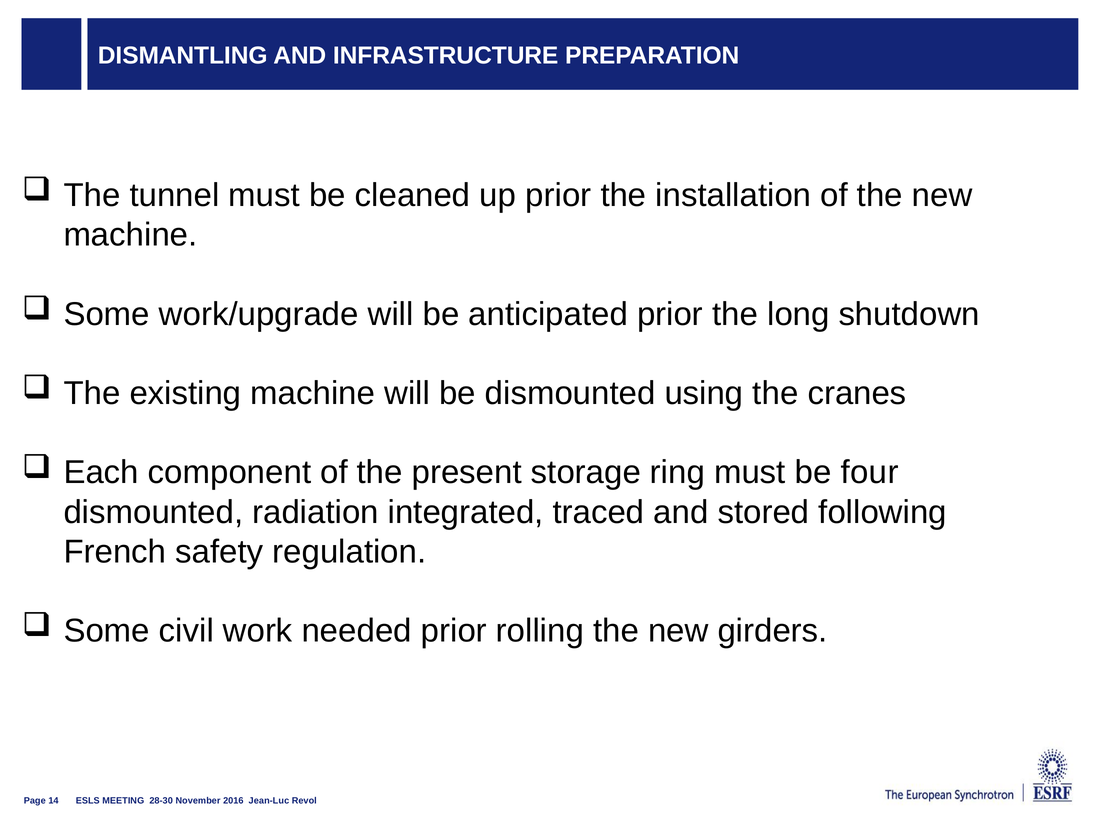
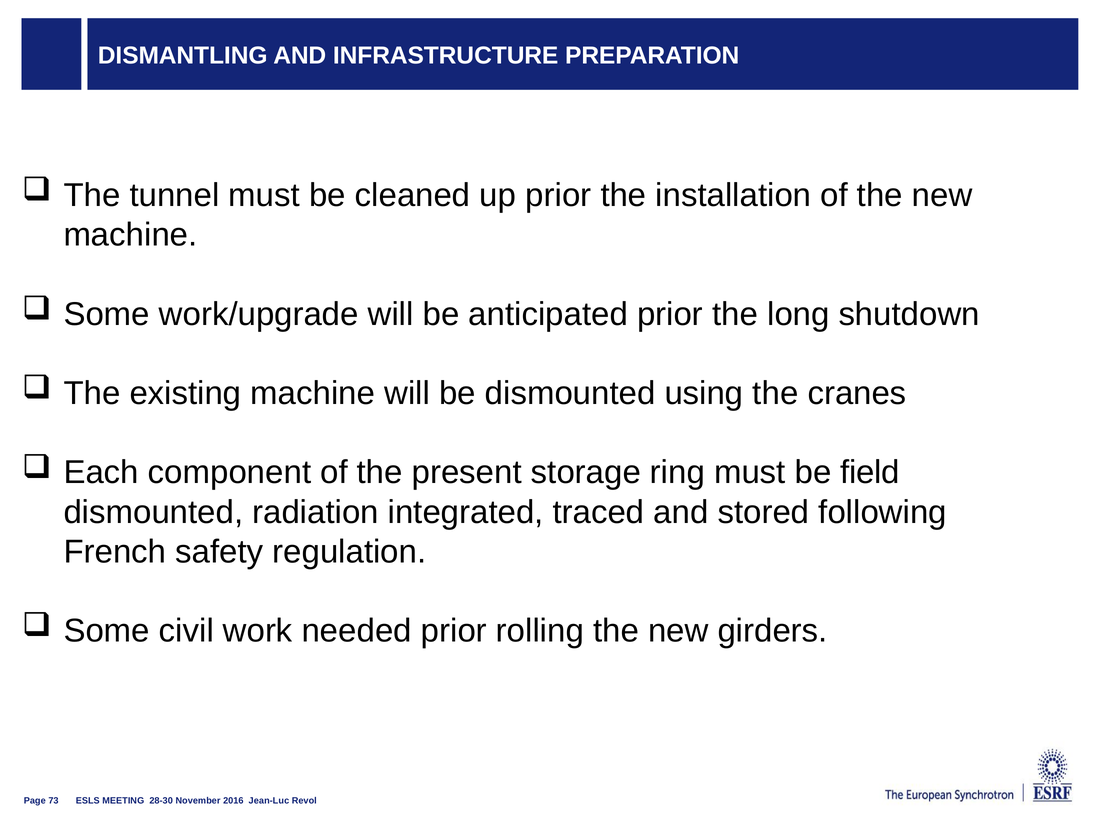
four: four -> field (870, 473)
14: 14 -> 73 (54, 801)
